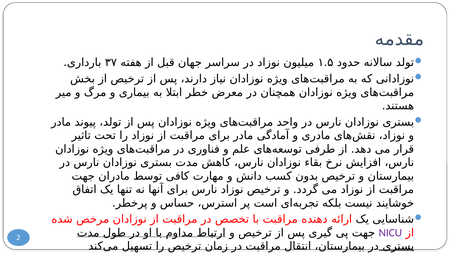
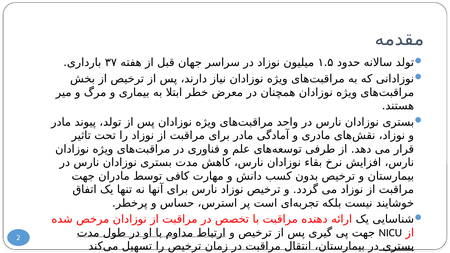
NICU colour: purple -> black (390, 233)
